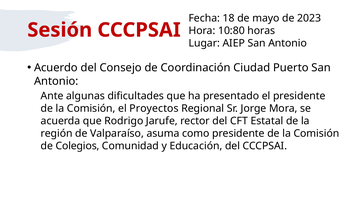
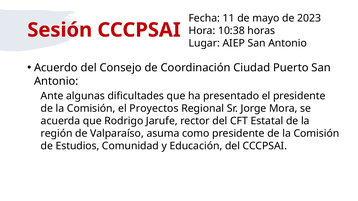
18: 18 -> 11 (229, 18)
10:80: 10:80 -> 10:38 (231, 31)
Colegios: Colegios -> Estudios (78, 146)
